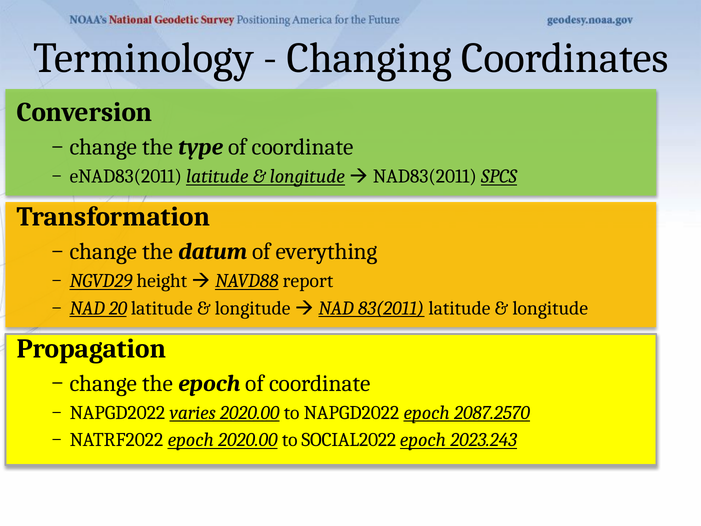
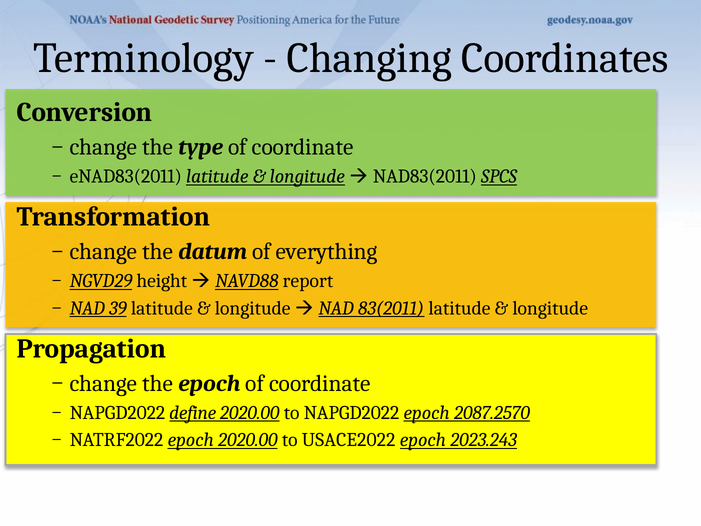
20: 20 -> 39 (118, 308)
varies: varies -> define (193, 412)
SOCIAL2022: SOCIAL2022 -> USACE2022 (349, 440)
